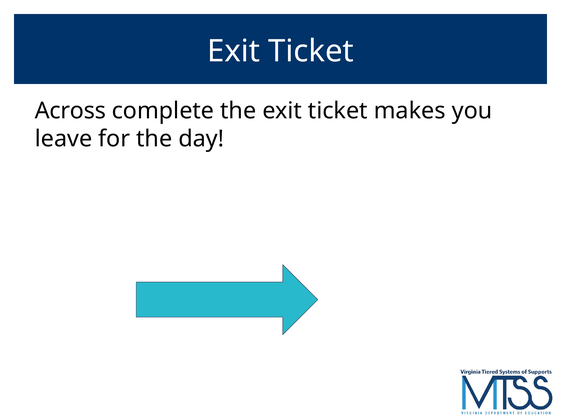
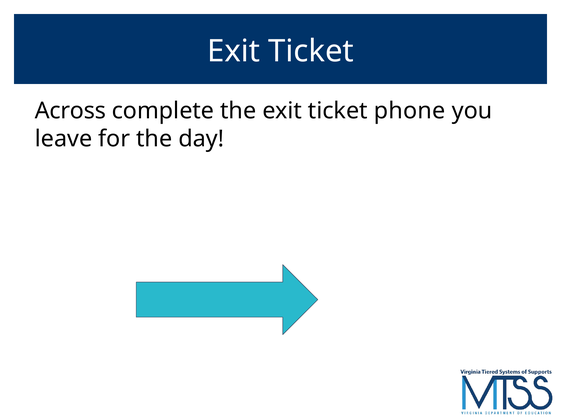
makes: makes -> phone (410, 111)
